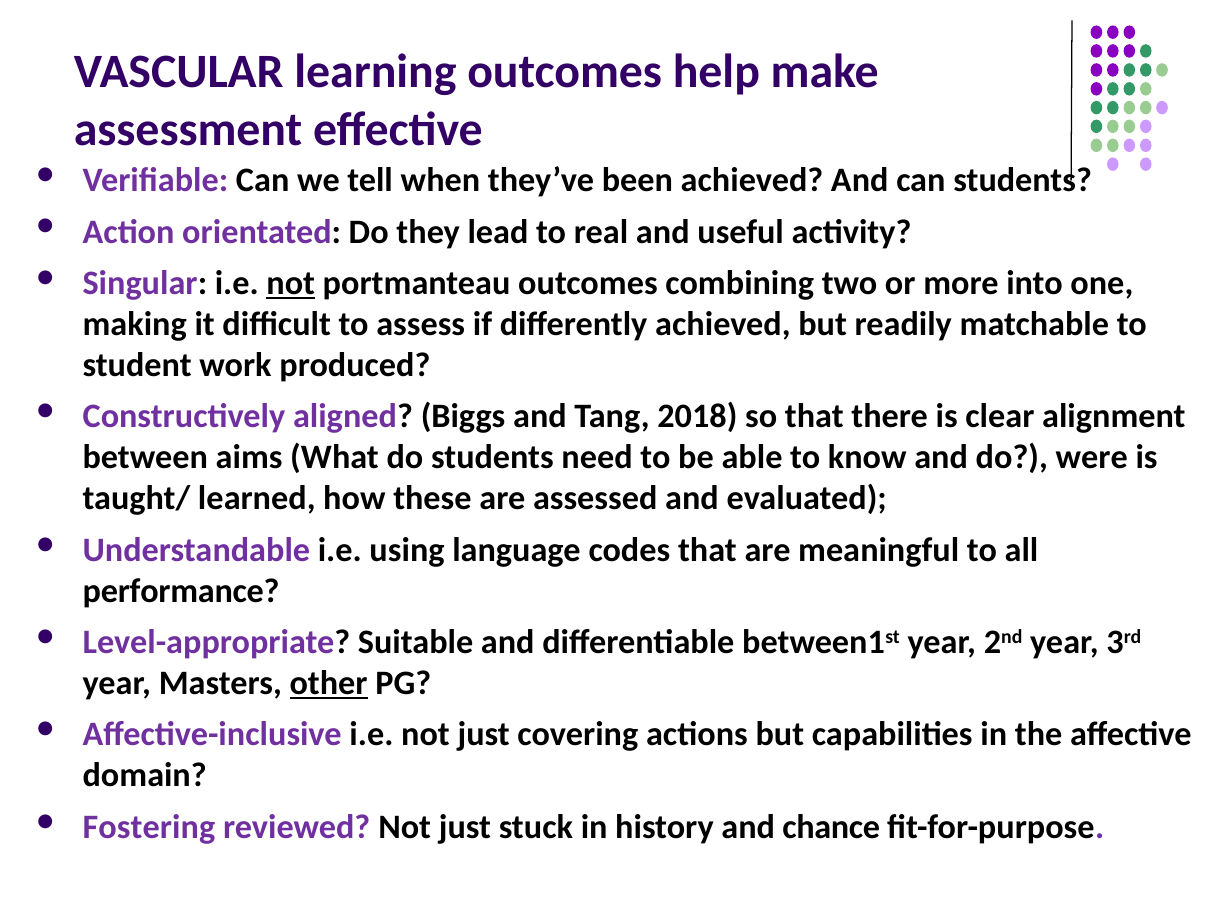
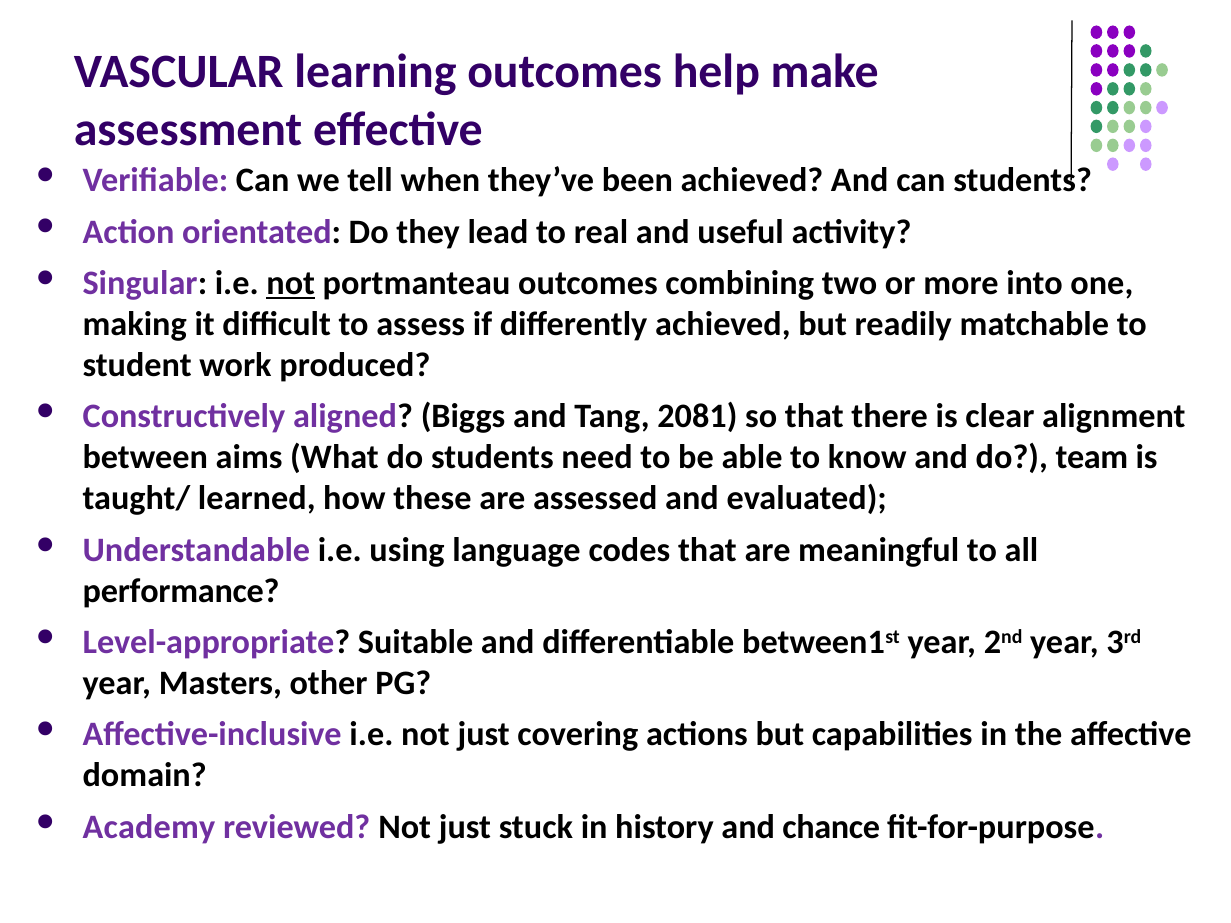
2018: 2018 -> 2081 (697, 417)
were: were -> team (1092, 458)
other underline: present -> none (329, 683)
Fostering: Fostering -> Academy (149, 827)
